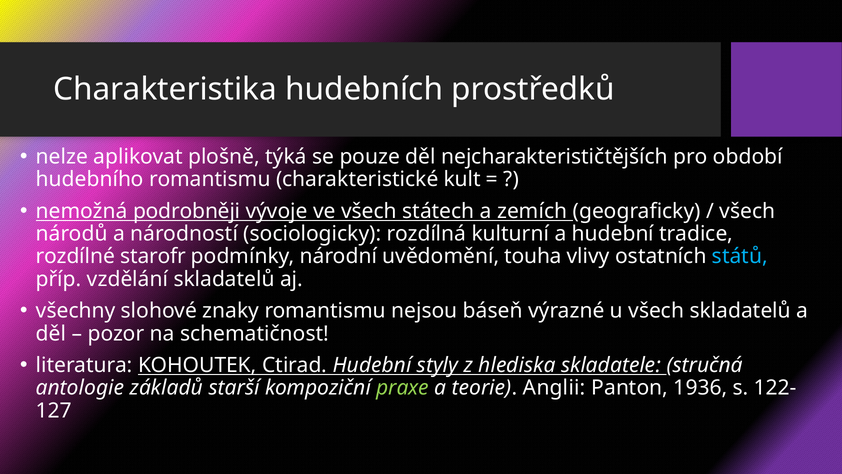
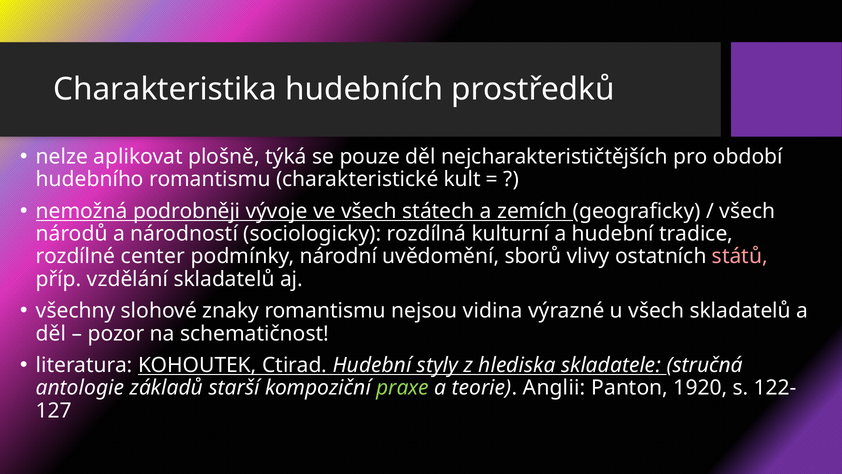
starofr: starofr -> center (153, 256)
touha: touha -> sborů (533, 256)
států colour: light blue -> pink (740, 256)
báseň: báseň -> vidina (493, 311)
1936: 1936 -> 1920 (700, 388)
